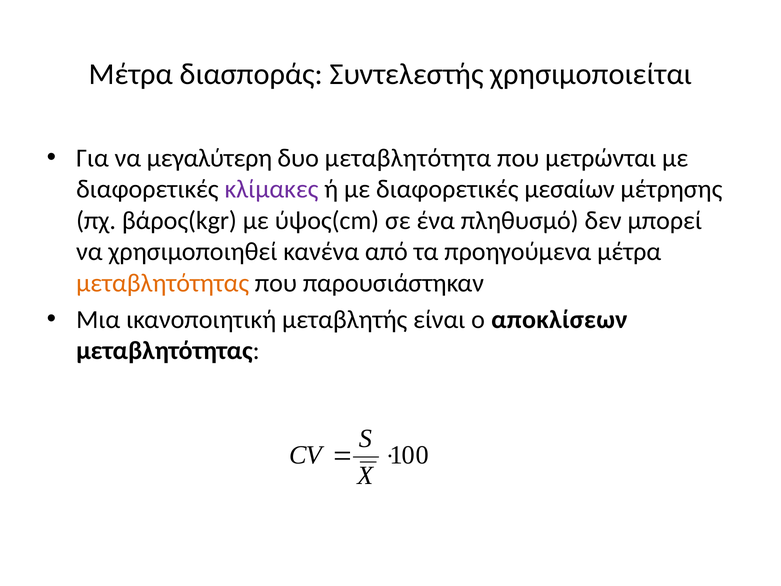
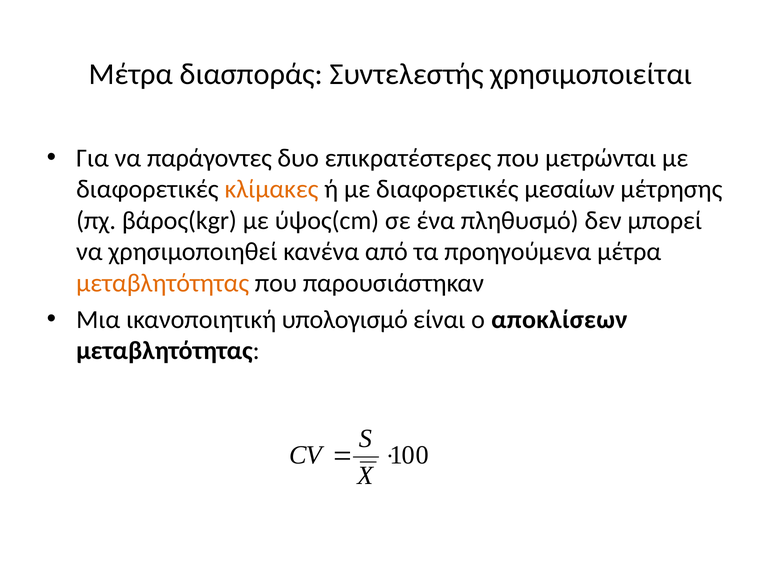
μεγαλύτερη: μεγαλύτερη -> παράγοντες (209, 158)
μεταβλητότητα: μεταβλητότητα -> επικρατέστερες (408, 158)
κλίμακες colour: purple -> orange (271, 189)
μεταβλητής: μεταβλητής -> υπολογισμό (345, 319)
